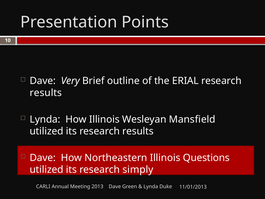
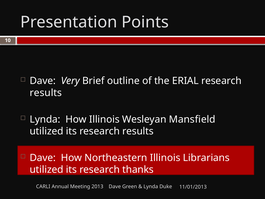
Questions: Questions -> Librarians (206, 158)
simply: simply -> thanks (138, 169)
